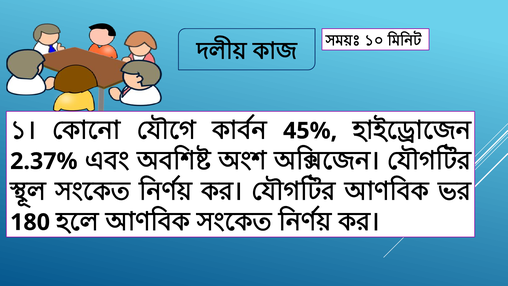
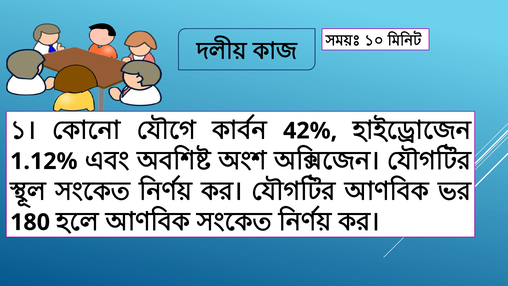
45%: 45% -> 42% (310, 131)
2.37%: 2.37% -> 1.12% (44, 161)
